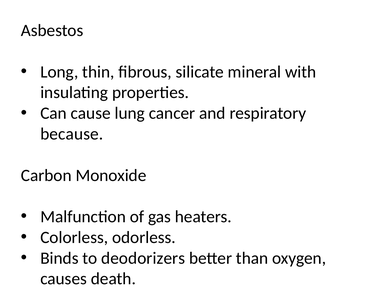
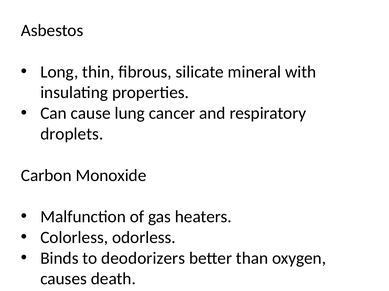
because: because -> droplets (72, 134)
